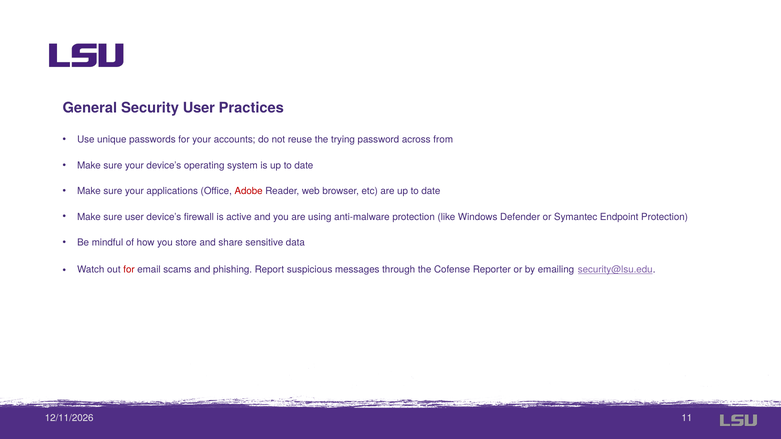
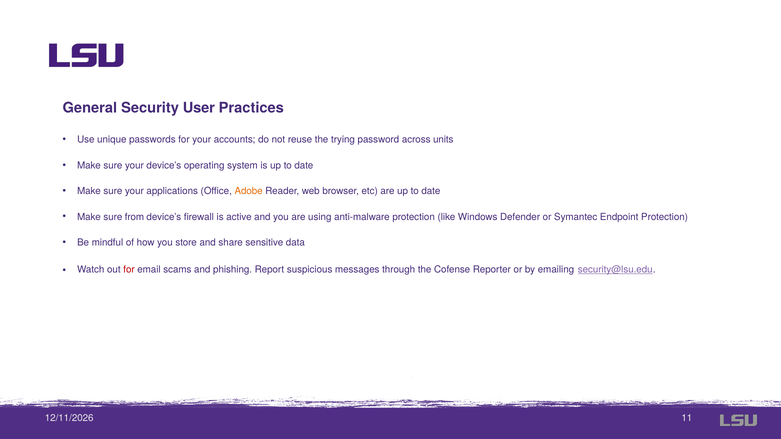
from: from -> units (443, 140)
Adobe colour: red -> orange (249, 191)
sure user: user -> from (134, 217)
